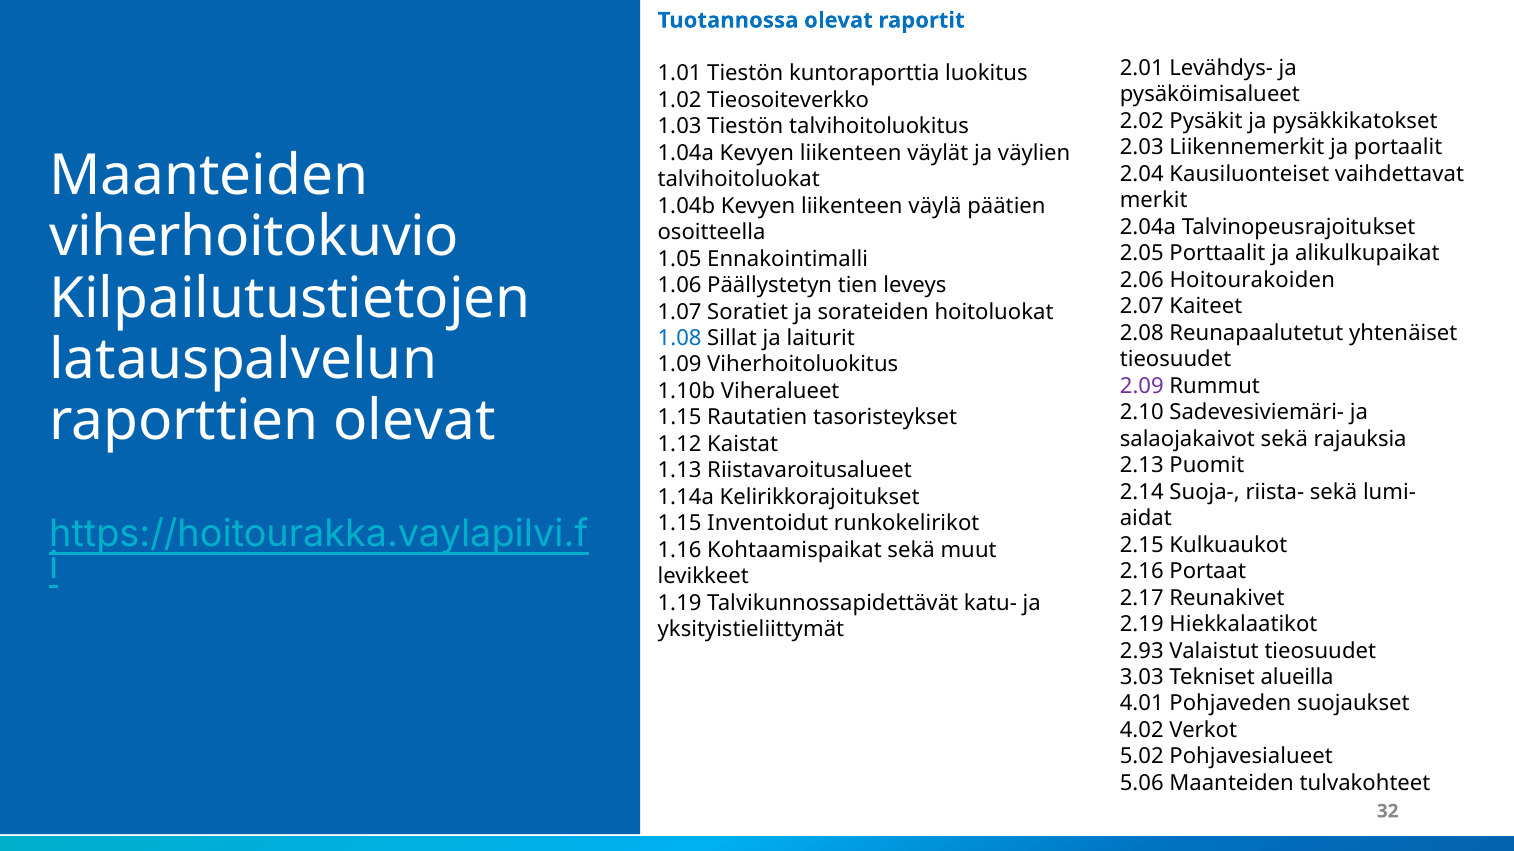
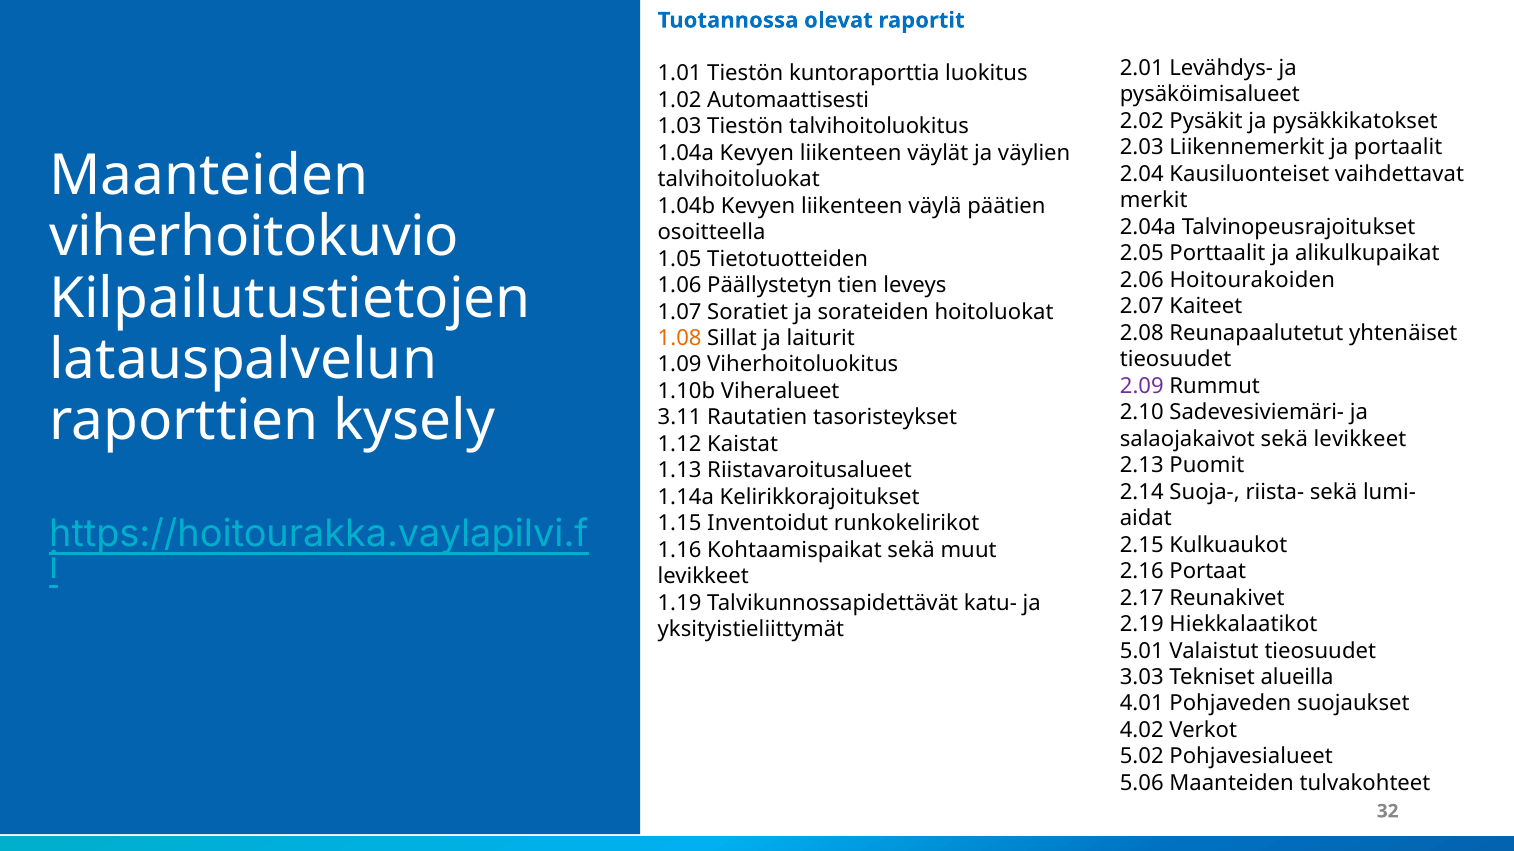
Tieosoiteverkko: Tieosoiteverkko -> Automaattisesti (788, 100)
Ennakointimalli: Ennakointimalli -> Tietotuotteiden (788, 259)
1.08 colour: blue -> orange (680, 338)
raporttien olevat: olevat -> kysely (414, 421)
1.15: 1.15 -> 3.11 (680, 418)
sekä rajauksia: rajauksia -> levikkeet (1360, 439)
2.93: 2.93 -> 5.01 (1142, 651)
